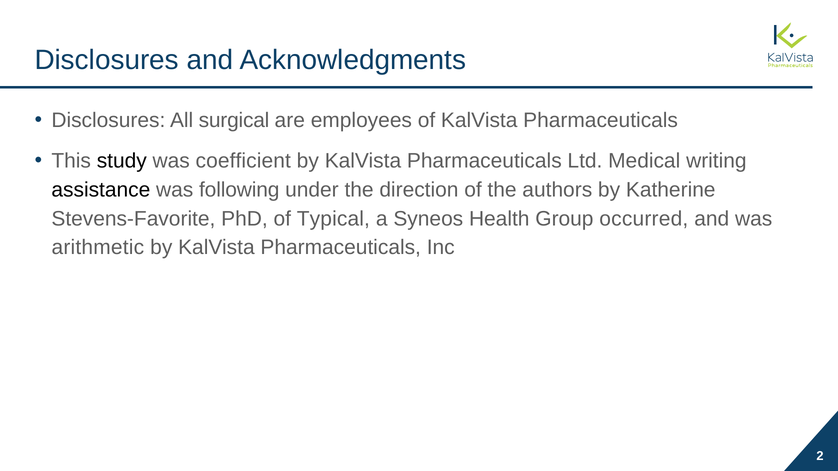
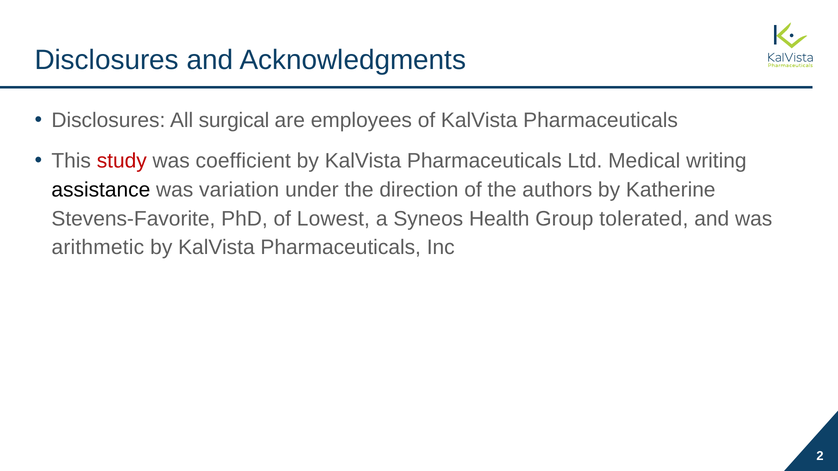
study colour: black -> red (122, 161)
following: following -> variation (239, 190)
Typical: Typical -> Lowest (333, 219)
occurred: occurred -> tolerated (644, 219)
